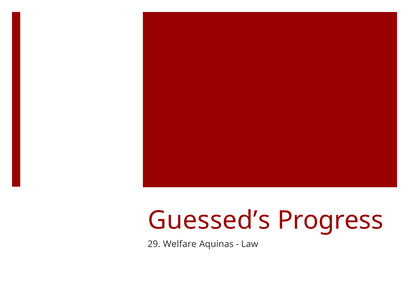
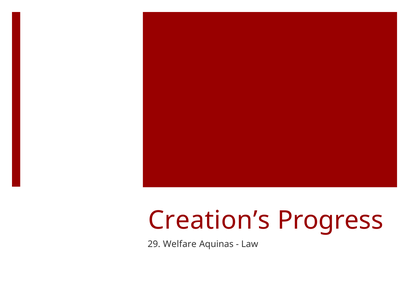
Guessed’s: Guessed’s -> Creation’s (209, 220)
